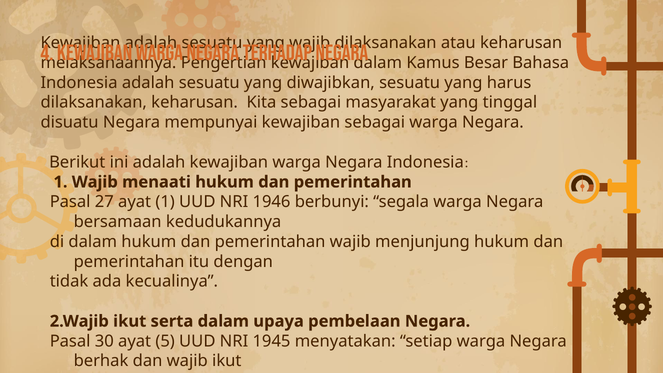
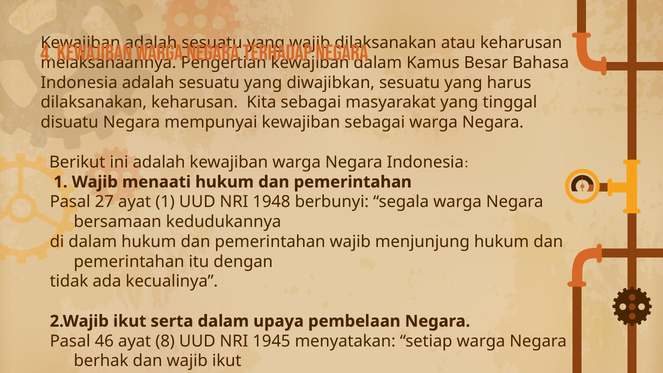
1946: 1946 -> 1948 (271, 202)
30: 30 -> 46 (104, 341)
5: 5 -> 8 (165, 341)
